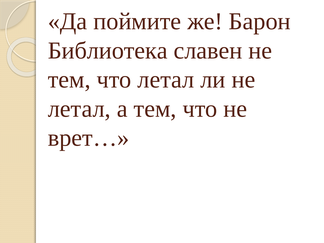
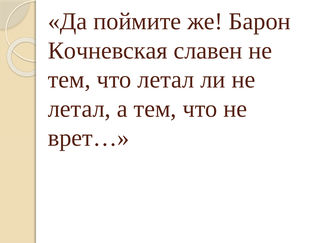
Библиотека: Библиотека -> Кочневская (108, 50)
